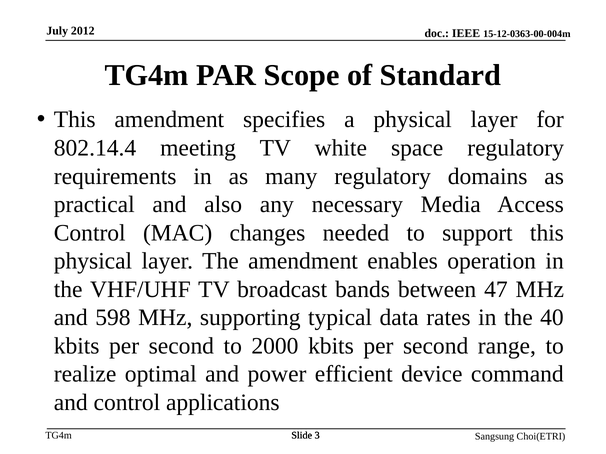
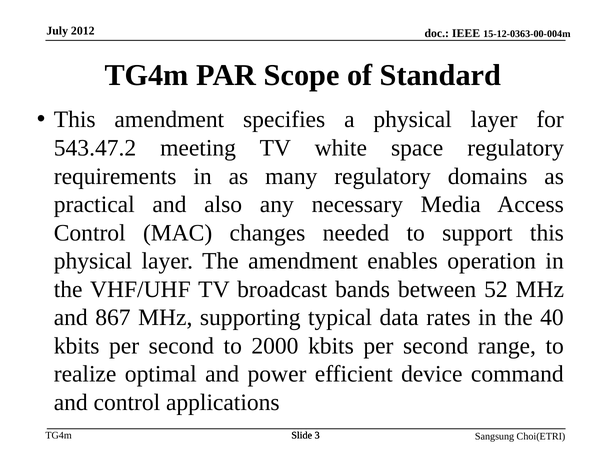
802.14.4: 802.14.4 -> 543.47.2 (95, 148)
47: 47 -> 52 (496, 290)
598: 598 -> 867 (113, 318)
